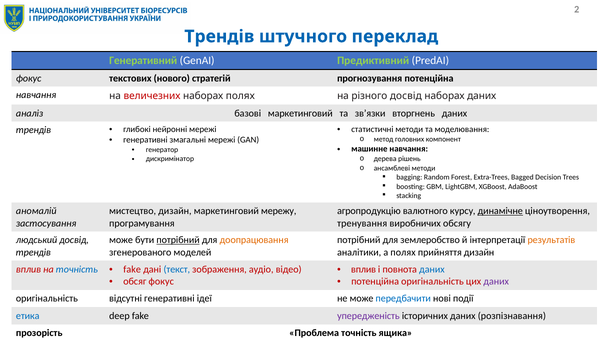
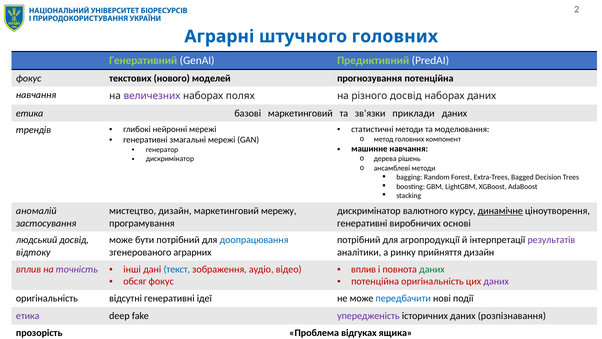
Трендів: Трендів -> Аграрні (219, 36)
штучного переклад: переклад -> головних (395, 36)
стратегій: стратегій -> моделей (211, 78)
величезних colour: red -> purple (152, 96)
аналіз: аналіз -> етика (30, 113)
вторгнень: вторгнень -> приклади (414, 113)
агропродукцію: агропродукцію -> дискримінатор (369, 211)
тренування: тренування -> генеративні (362, 223)
обсягу: обсягу -> основі (457, 223)
потрібний underline: present -> none (178, 240)
доопрацювання colour: orange -> blue (254, 240)
землеробство: землеробство -> агропродукції (430, 240)
результатів colour: orange -> purple (551, 240)
трендів: трендів -> відтоку (33, 252)
моделей: моделей -> аграрних (192, 252)
а полях: полях -> ринку (403, 252)
даних colour: blue -> green (432, 269)
точність colour: blue -> purple (77, 269)
fake: fake -> інші (132, 269)
етика colour: blue -> purple (28, 315)
Проблема точність: точність -> відгуках (359, 333)
